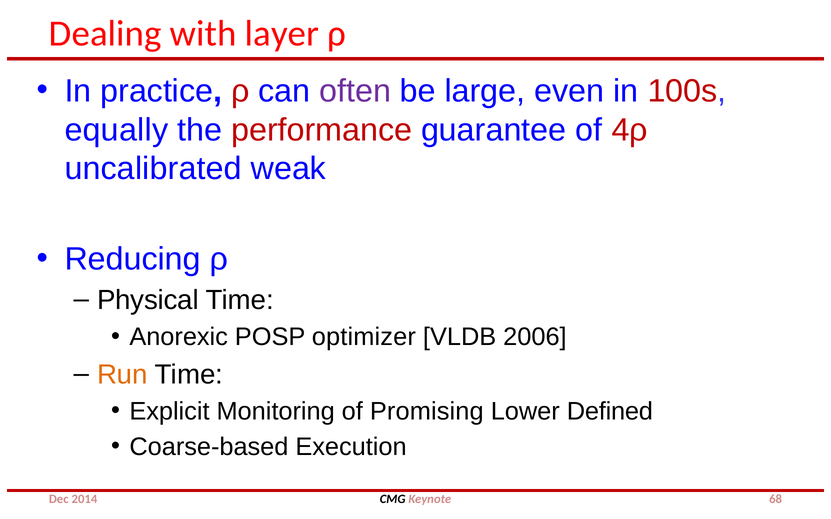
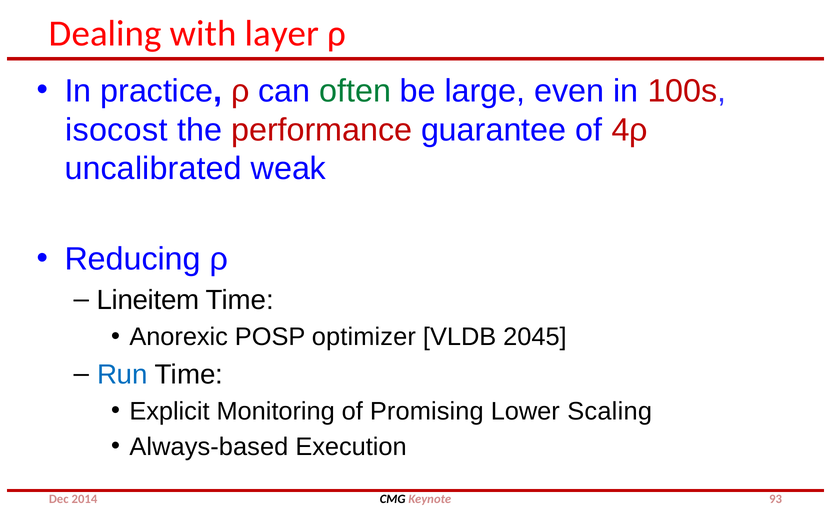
often colour: purple -> green (355, 91)
equally: equally -> isocost (116, 130)
Physical: Physical -> Lineitem (148, 301)
2006: 2006 -> 2045 (535, 337)
Run colour: orange -> blue (122, 375)
Defined: Defined -> Scaling (610, 412)
Coarse-based: Coarse-based -> Always-based (209, 447)
68: 68 -> 93 (776, 499)
